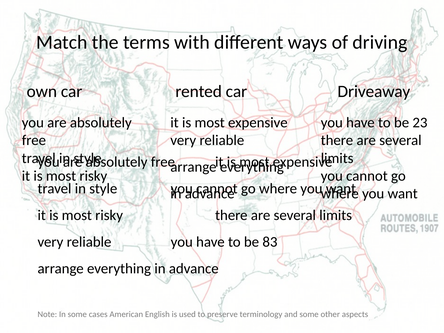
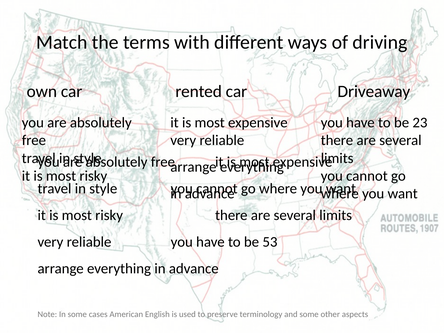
83: 83 -> 53 (270, 242)
